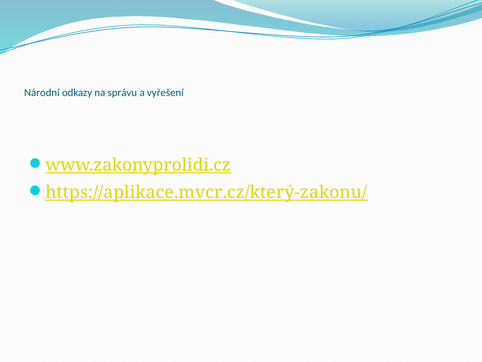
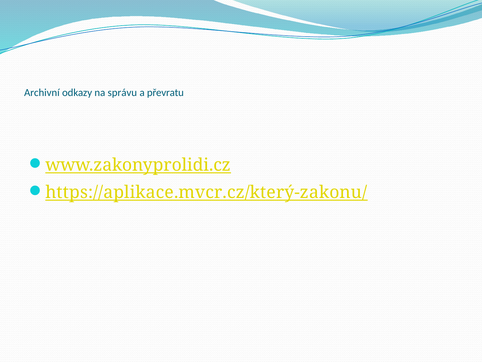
Národní: Národní -> Archivní (42, 92)
vyřešení: vyřešení -> převratu (165, 92)
